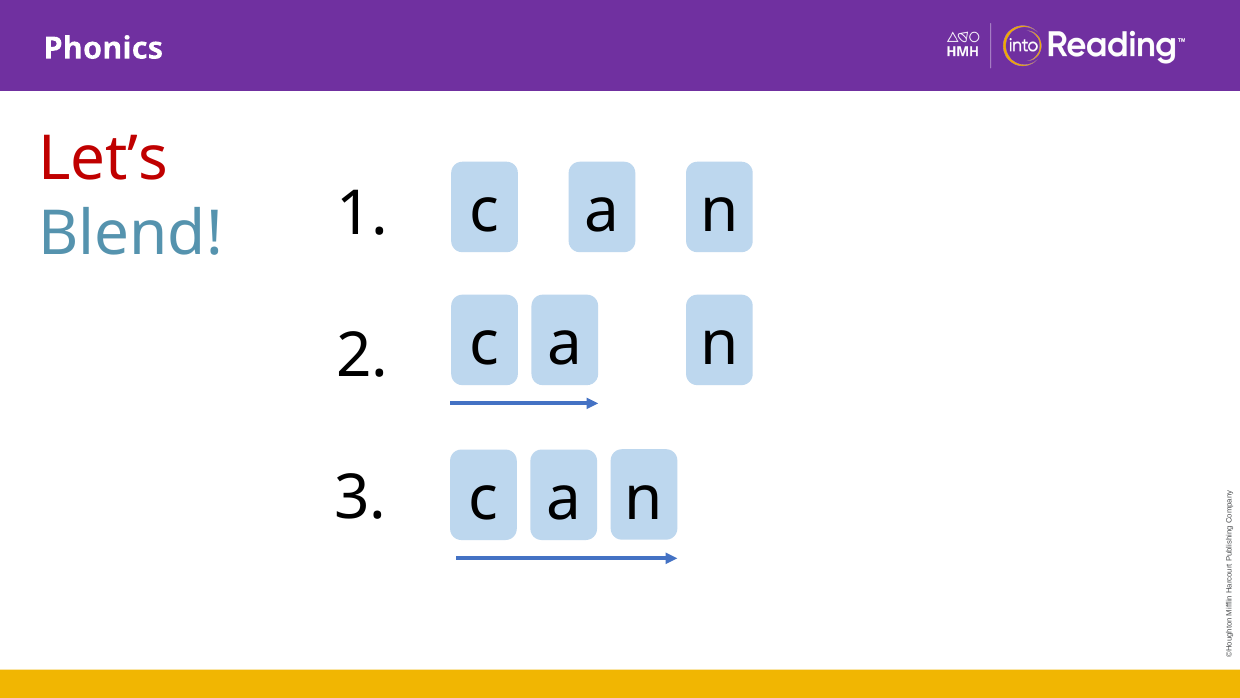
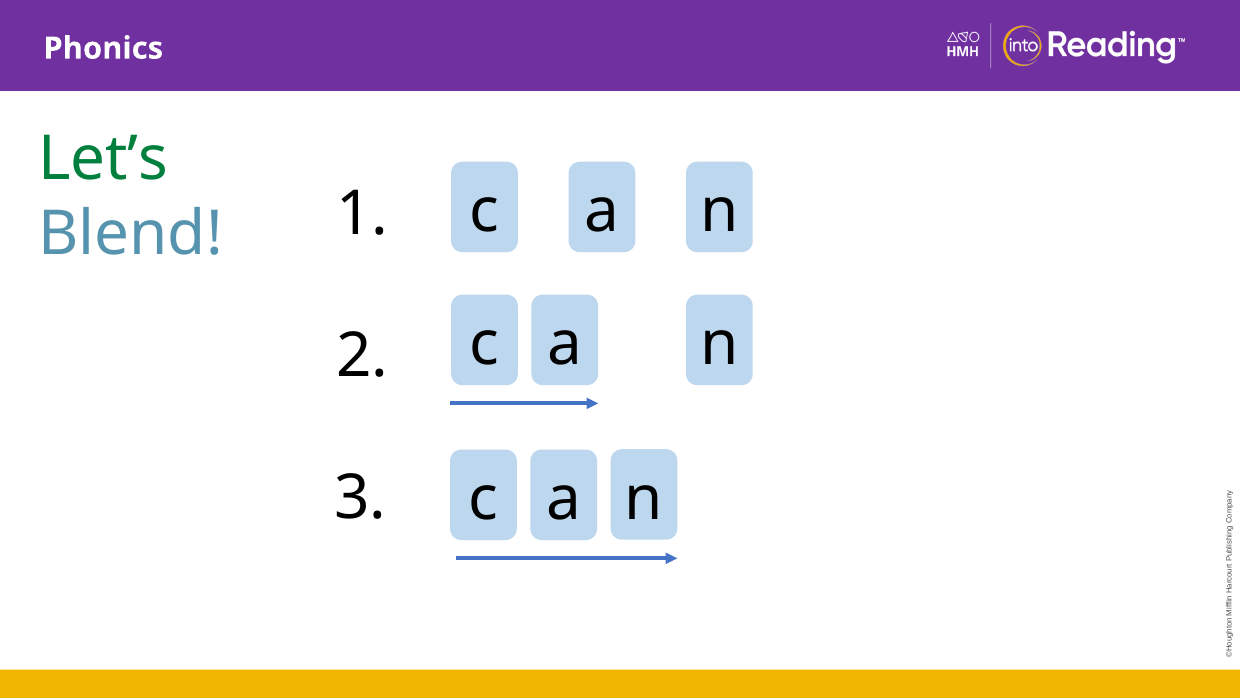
Let’s colour: red -> green (103, 159)
